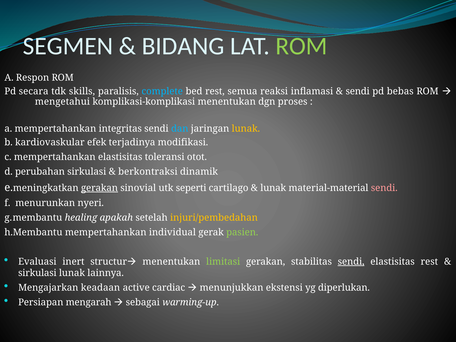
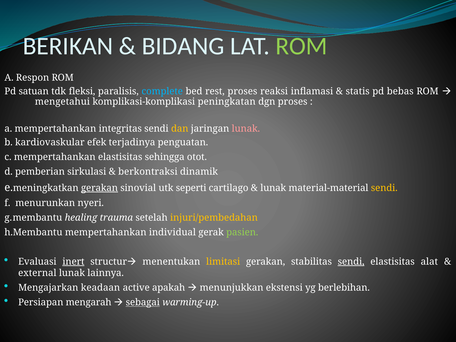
SEGMEN: SEGMEN -> BERIKAN (68, 46)
secara: secara -> satuan (34, 91)
skills: skills -> fleksi (82, 91)
rest semua: semua -> proses (242, 91)
sendi: sendi -> statis (358, 91)
komplikasi-komplikasi menentukan: menentukan -> peningkatan (227, 102)
dan colour: light blue -> yellow (180, 129)
lunak colour: yellow -> pink (246, 129)
modifikasi: modifikasi -> penguatan (183, 142)
toleransi: toleransi -> sehingga (165, 157)
perubahan: perubahan -> pemberian (40, 172)
sendi colour: pink -> yellow (384, 188)
apakah: apakah -> trauma (116, 218)
inert underline: none -> present (73, 262)
limitasi colour: light green -> yellow (223, 262)
elastisitas rest: rest -> alat (429, 262)
sirkulasi: sirkulasi -> external (37, 273)
cardiac: cardiac -> apakah (169, 288)
diperlukan: diperlukan -> berlebihan (344, 288)
sebagai underline: none -> present (143, 302)
